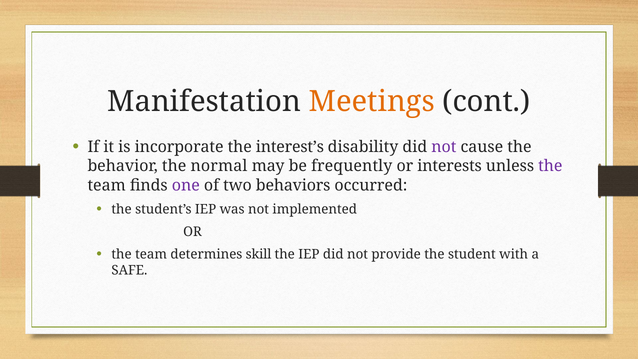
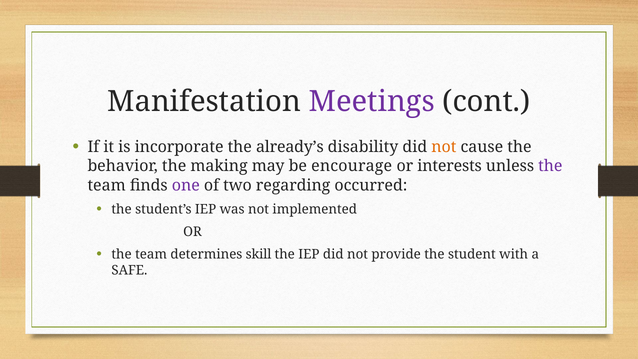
Meetings colour: orange -> purple (372, 102)
interest’s: interest’s -> already’s (290, 147)
not colour: purple -> orange (444, 147)
normal: normal -> making (219, 166)
frequently: frequently -> encourage (352, 166)
behaviors: behaviors -> regarding (293, 185)
